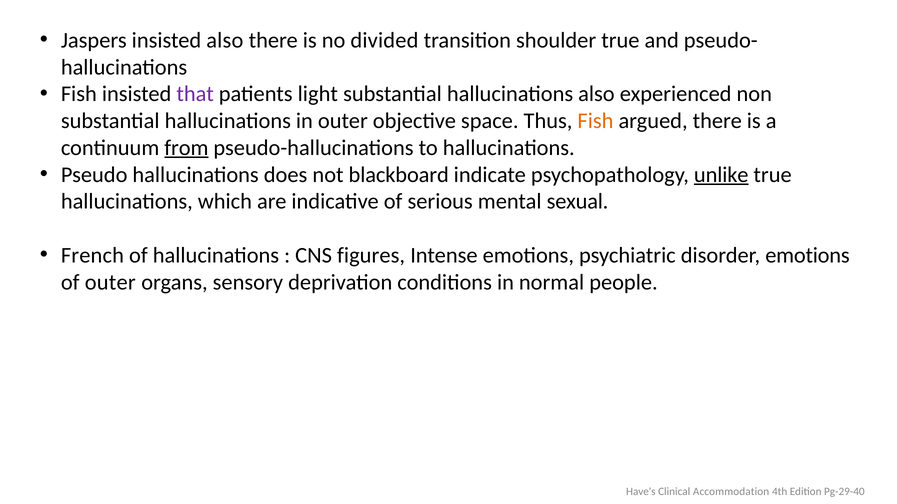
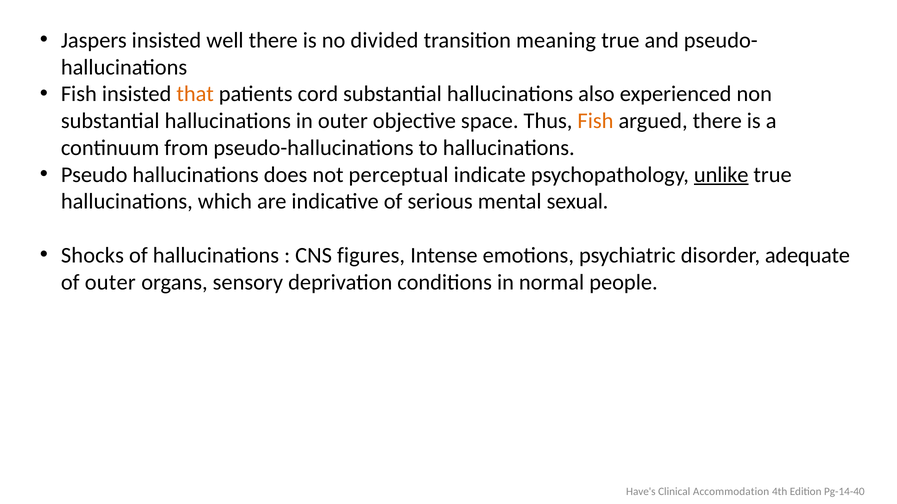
insisted also: also -> well (225, 40)
shoulder: shoulder -> meaning (556, 40)
that colour: purple -> orange (195, 94)
light: light -> cord (318, 94)
from underline: present -> none (186, 148)
blackboard: blackboard -> perceptual (399, 175)
French: French -> Shocks (92, 256)
disorder emotions: emotions -> adequate (807, 256)
Pg-29-40: Pg-29-40 -> Pg-14-40 (844, 492)
